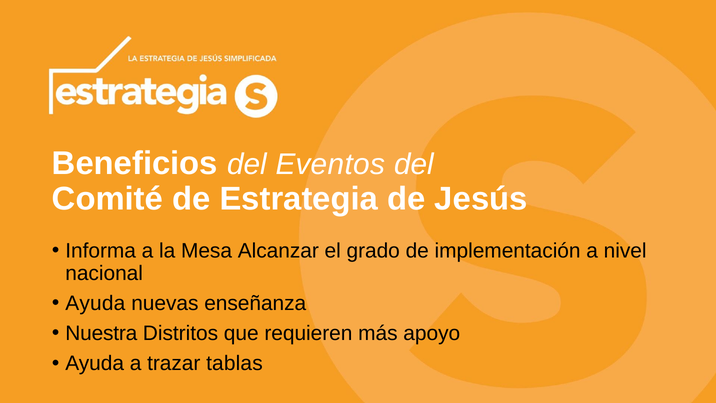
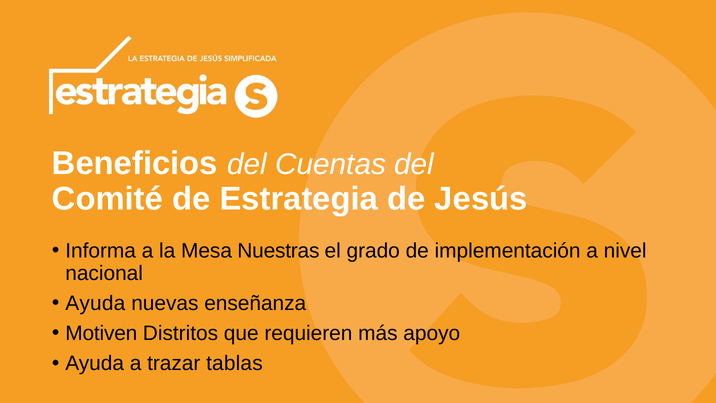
Eventos: Eventos -> Cuentas (331, 164)
Alcanzar: Alcanzar -> Nuestras (278, 251)
Nuestra: Nuestra -> Motiven (101, 333)
